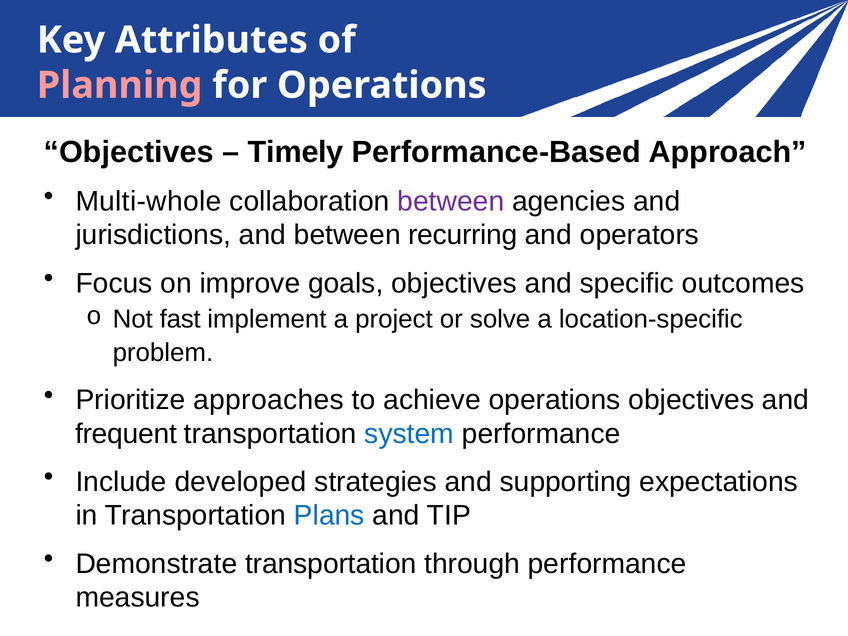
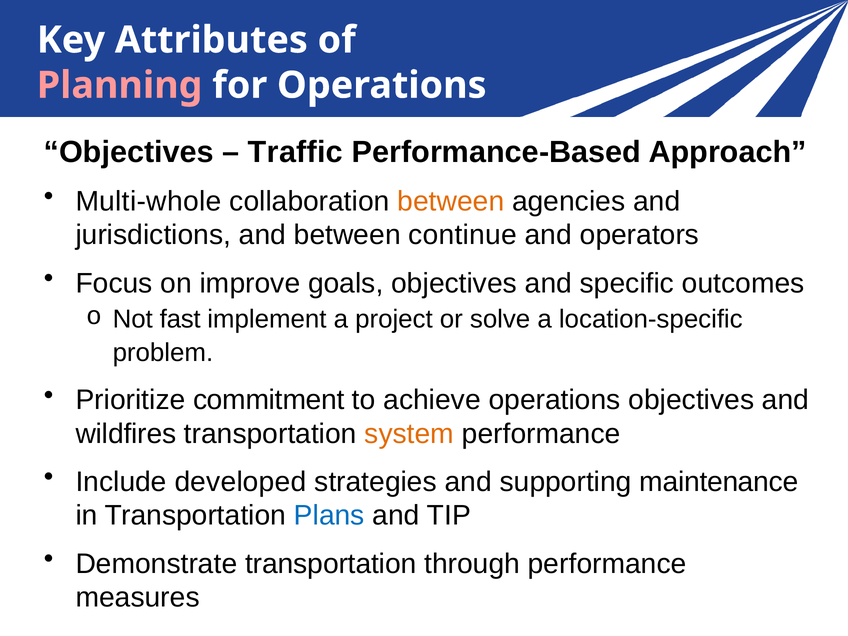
Timely: Timely -> Traffic (295, 152)
between colour: purple -> orange (451, 201)
recurring: recurring -> continue (463, 235)
approaches: approaches -> commitment (269, 400)
frequent: frequent -> wildfires (126, 434)
system colour: blue -> orange (409, 434)
expectations: expectations -> maintenance (719, 482)
